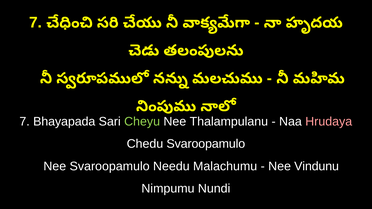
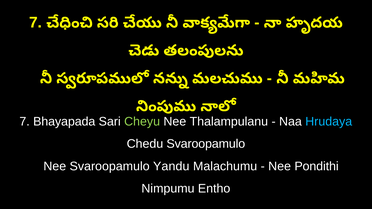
Hrudaya colour: pink -> light blue (329, 122)
Needu: Needu -> Yandu (171, 166)
Vindunu: Vindunu -> Pondithi (317, 166)
Nundi: Nundi -> Entho (214, 189)
